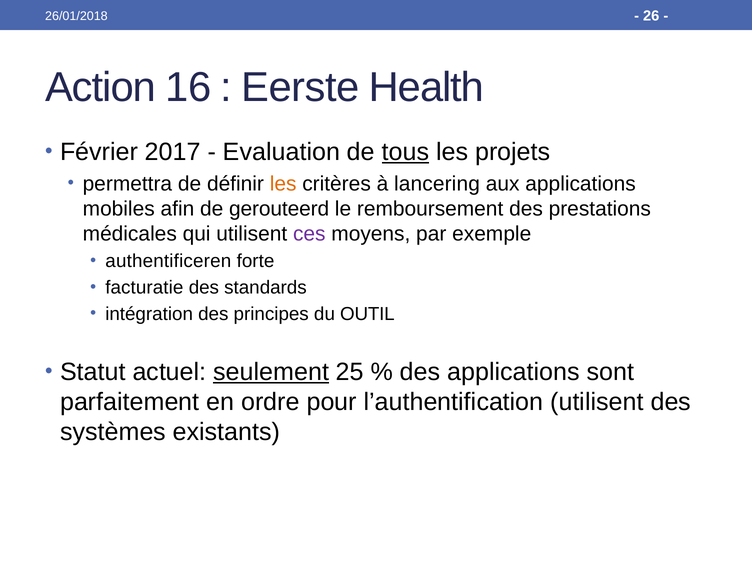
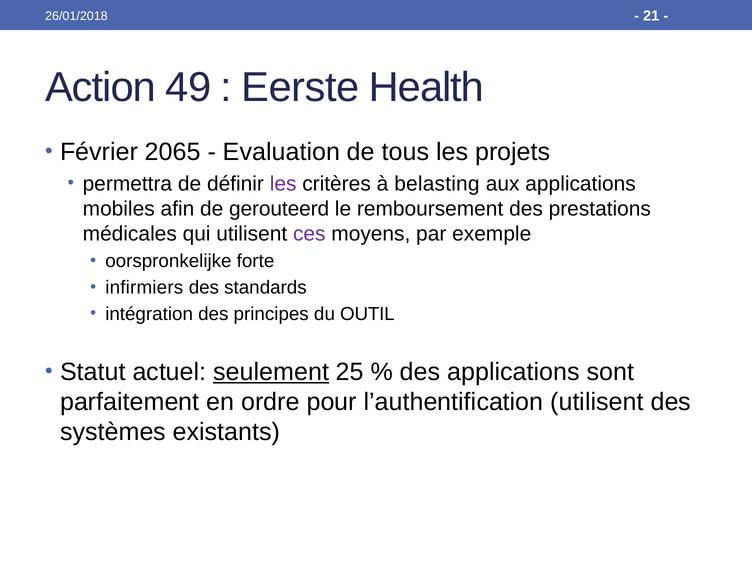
26: 26 -> 21 (651, 16)
16: 16 -> 49 (188, 88)
2017: 2017 -> 2065 (173, 152)
tous underline: present -> none (405, 152)
les colour: orange -> purple (283, 184)
lancering: lancering -> belasting (437, 184)
authentificeren: authentificeren -> oorspronkelijke (168, 261)
facturatie: facturatie -> infirmiers (144, 288)
